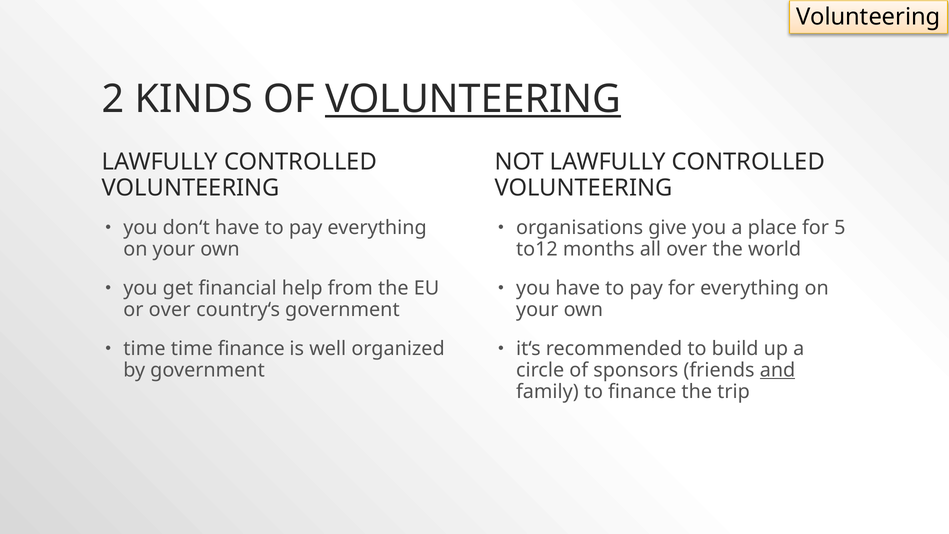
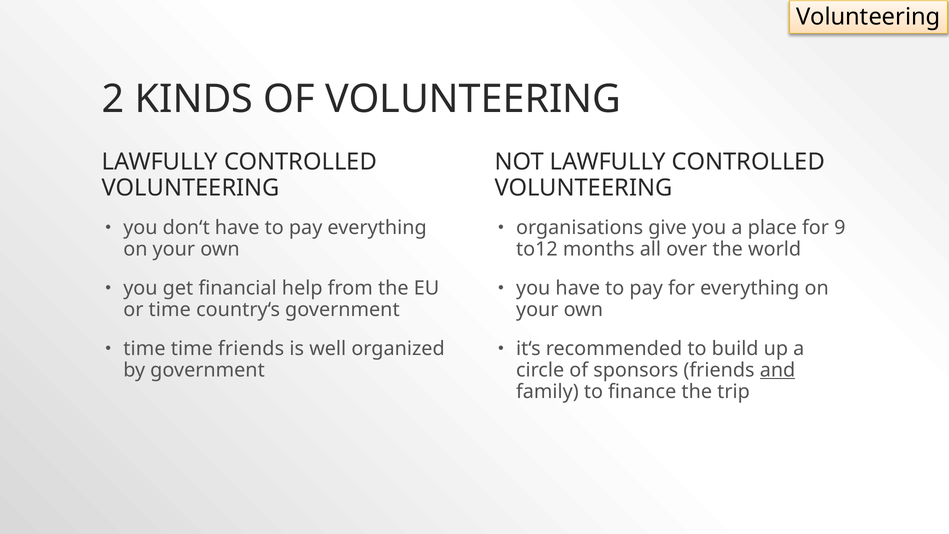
VOLUNTEERING underline: present -> none (473, 99)
5: 5 -> 9 (840, 228)
or over: over -> time (170, 310)
time finance: finance -> friends (251, 349)
